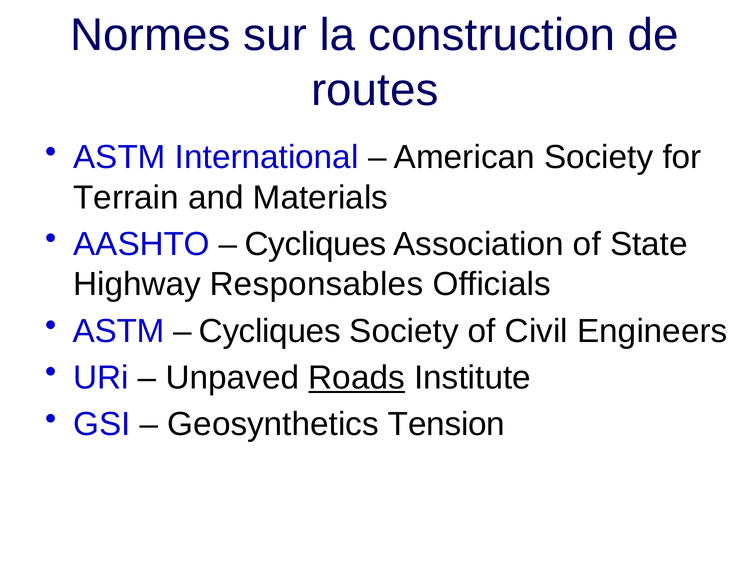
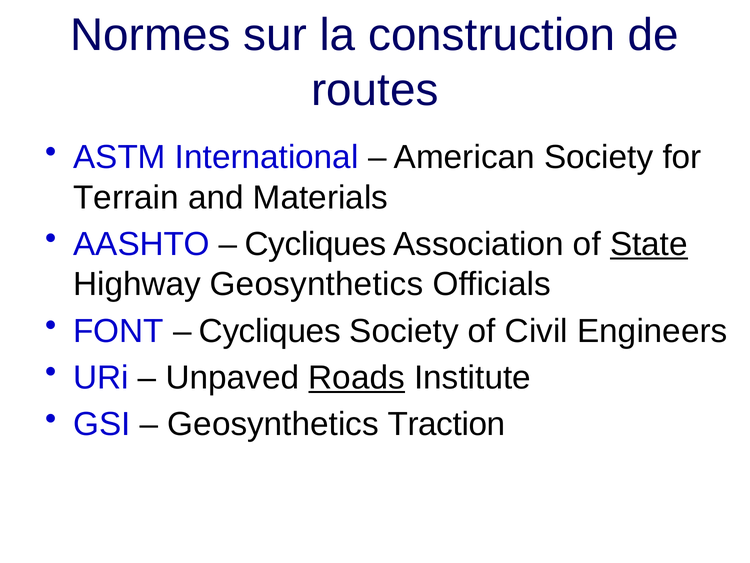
State underline: none -> present (649, 244)
Highway Responsables: Responsables -> Geosynthetics (316, 284)
ASTM: ASTM -> FONT (118, 331)
Tension: Tension -> Traction (447, 424)
